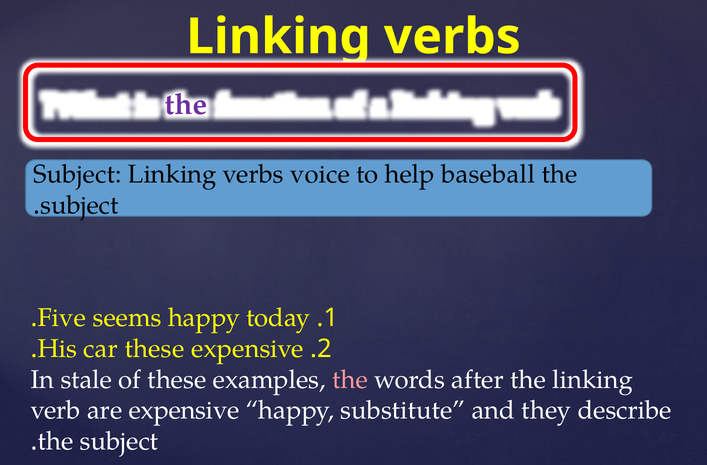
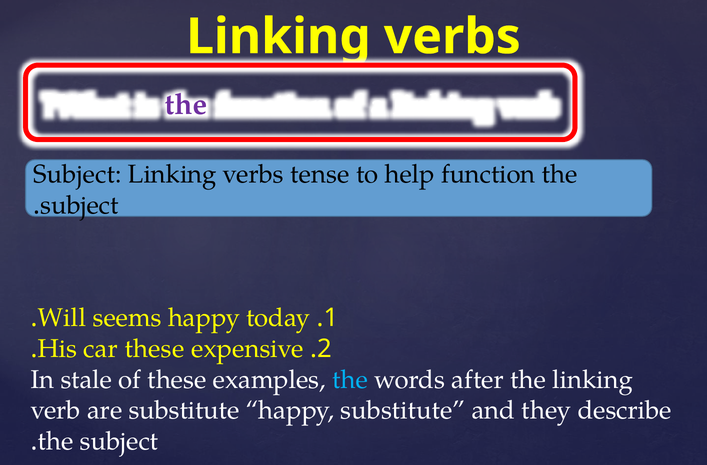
voice: voice -> tense (320, 174)
help baseball: baseball -> function (488, 174)
Five: Five -> Will (62, 318)
the colour: pink -> light blue (350, 379)
are expensive: expensive -> substitute (184, 410)
